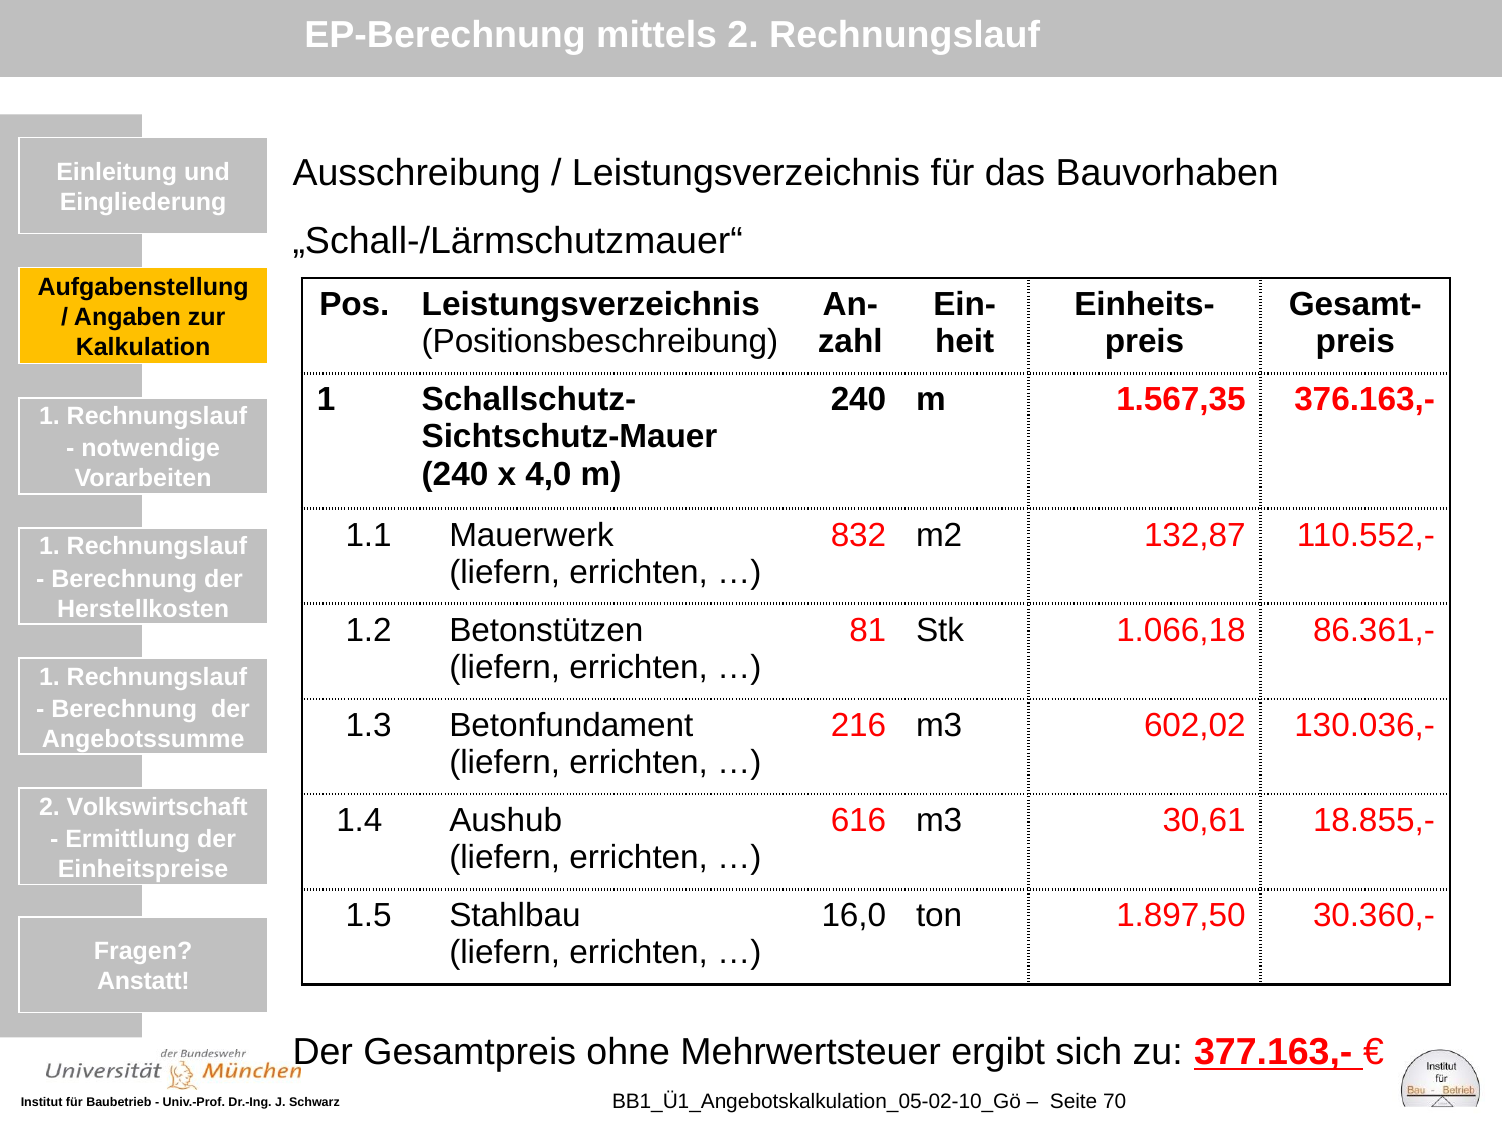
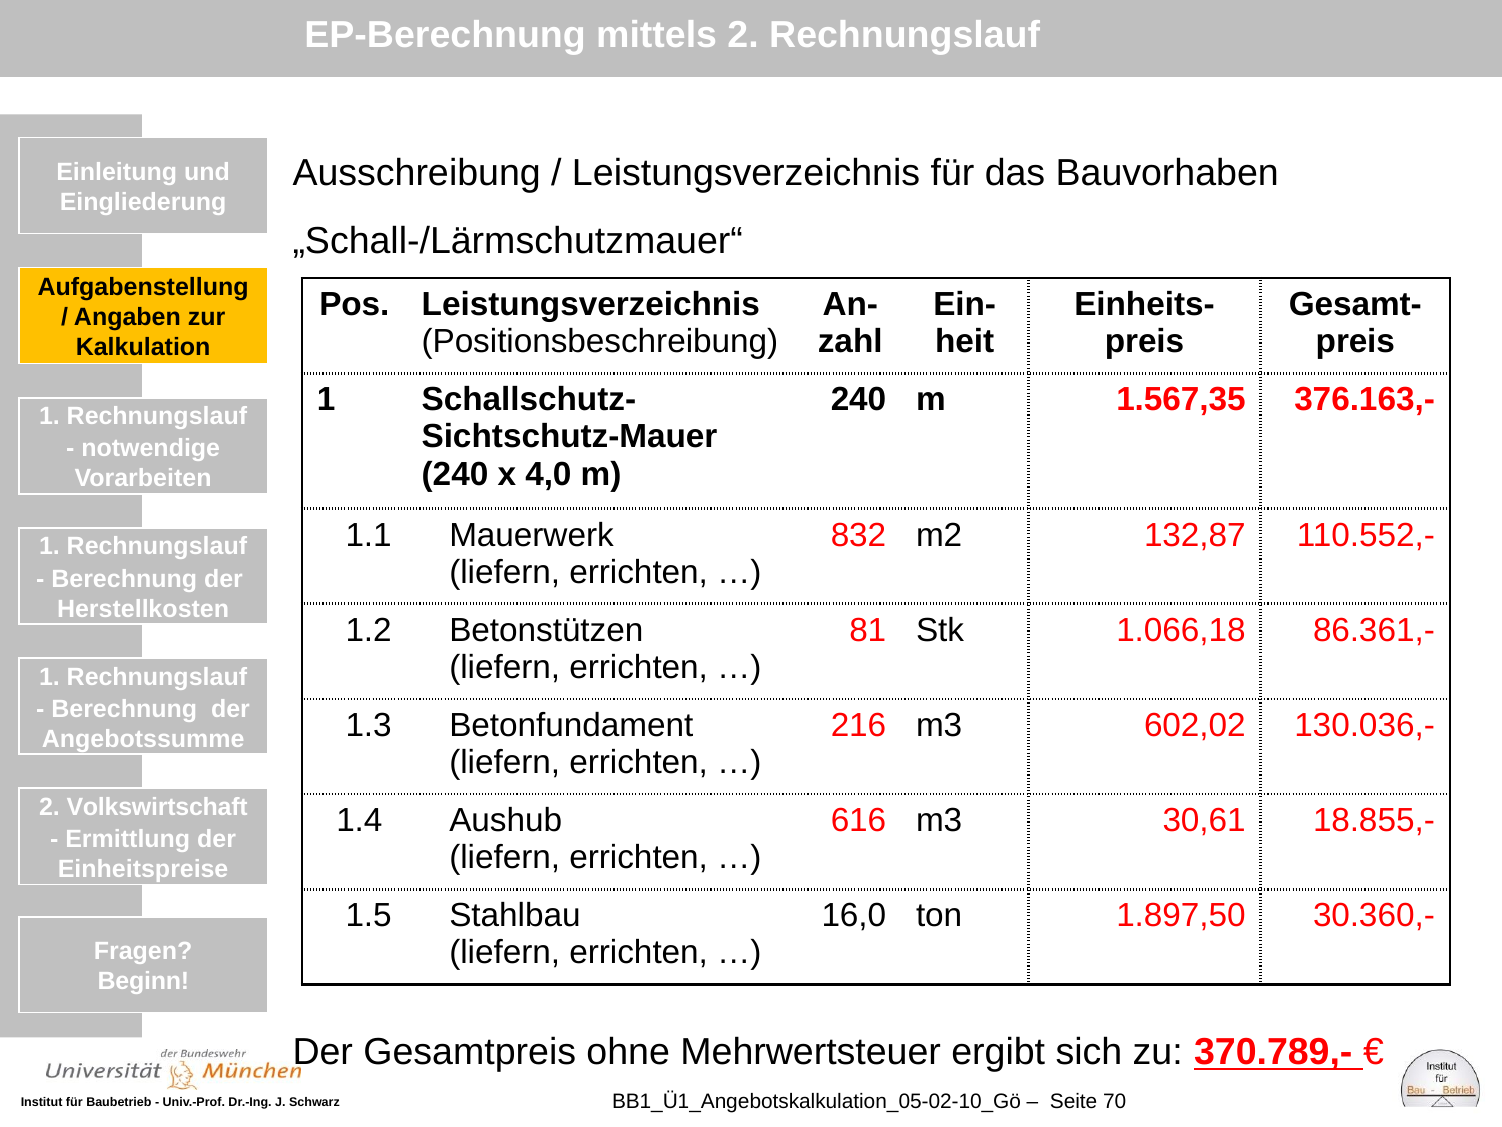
Anstatt: Anstatt -> Beginn (143, 981)
377.163,-: 377.163,- -> 370.789,- (1273, 1052)
